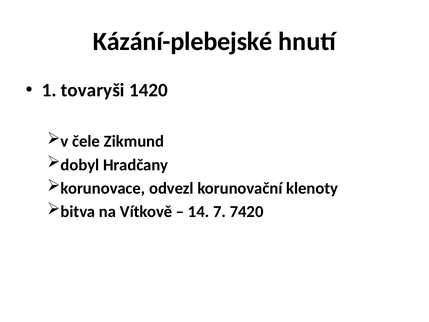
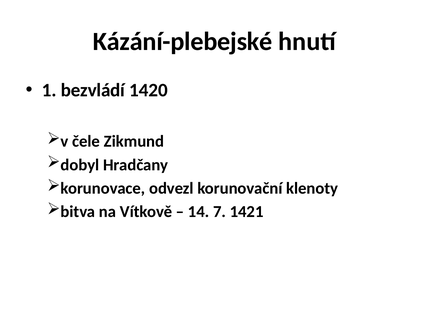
tovaryši: tovaryši -> bezvládí (93, 90)
7420: 7420 -> 1421 (247, 211)
